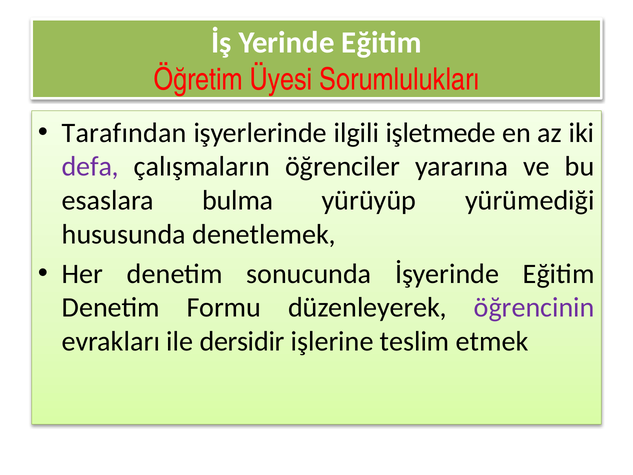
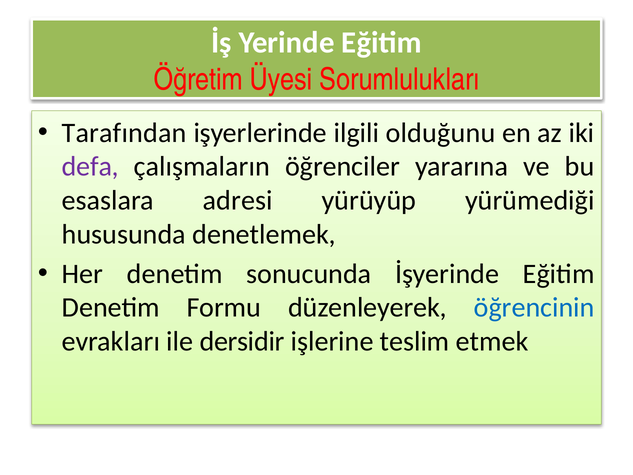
işletmede: işletmede -> olduğunu (441, 133)
bulma: bulma -> adresi (238, 200)
öğrencinin colour: purple -> blue (534, 307)
